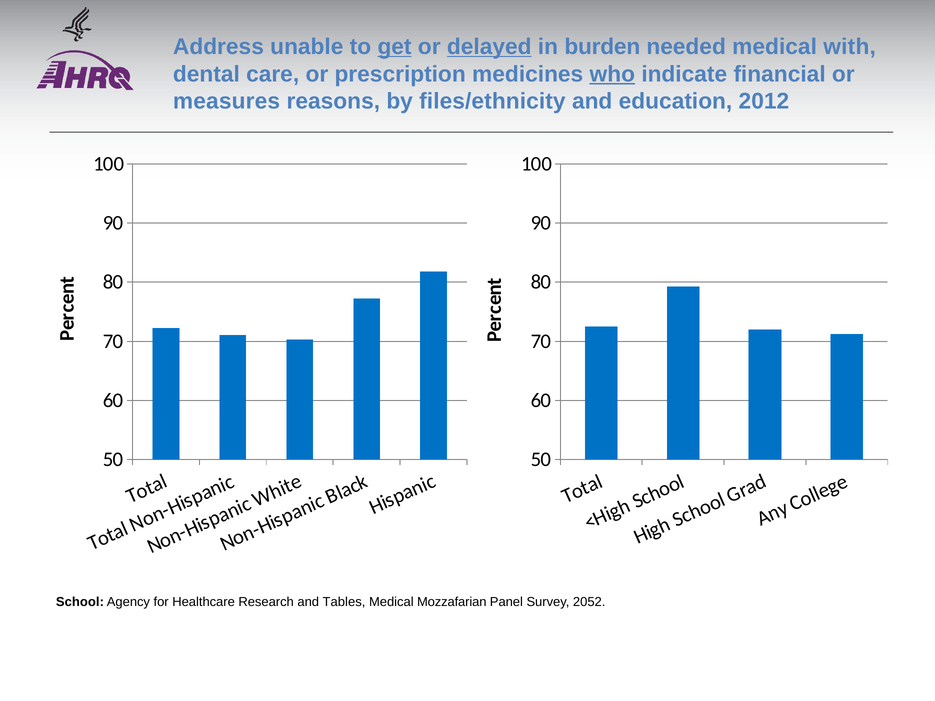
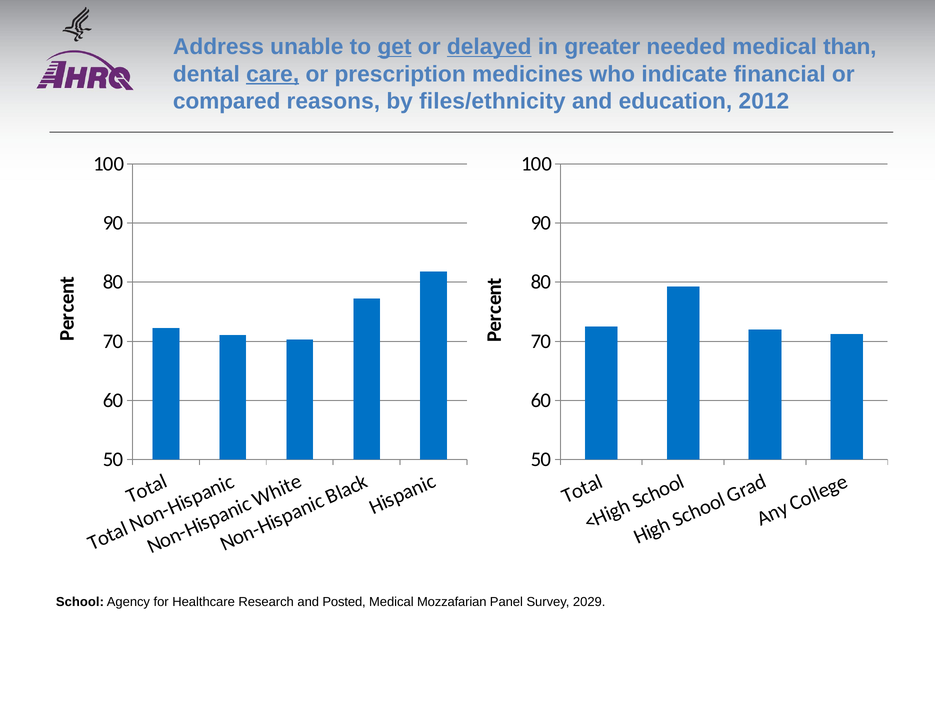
burden: burden -> greater (602, 47)
with: with -> than (850, 47)
care underline: none -> present (273, 74)
who underline: present -> none (612, 74)
measures: measures -> compared (227, 101)
Tables: Tables -> Posted (344, 602)
2052: 2052 -> 2029 (589, 602)
